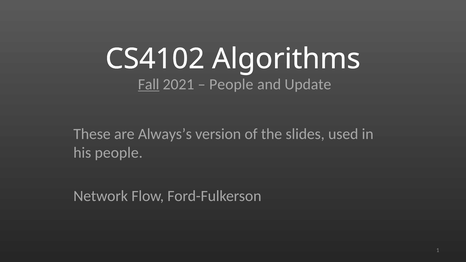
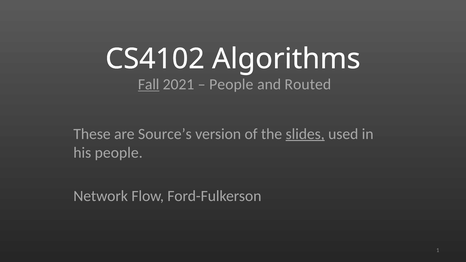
Update: Update -> Routed (308, 84)
Always’s: Always’s -> Source’s (165, 134)
slides underline: none -> present (305, 134)
